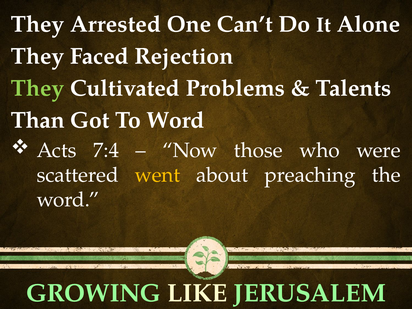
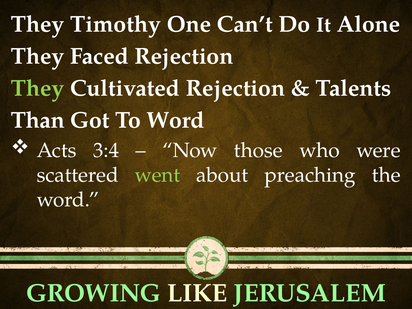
Arrested: Arrested -> Timothy (116, 24)
Cultivated Problems: Problems -> Rejection (235, 88)
7:4: 7:4 -> 3:4 (106, 150)
went colour: yellow -> light green (158, 175)
